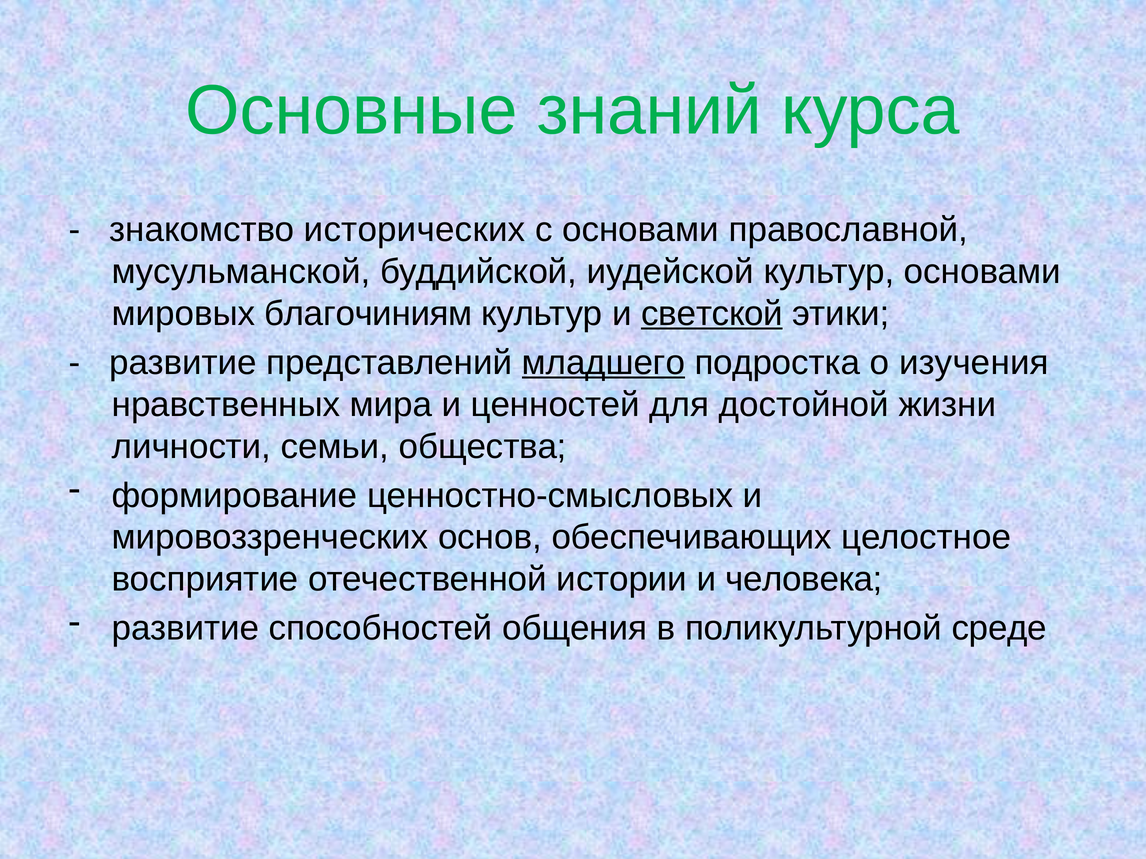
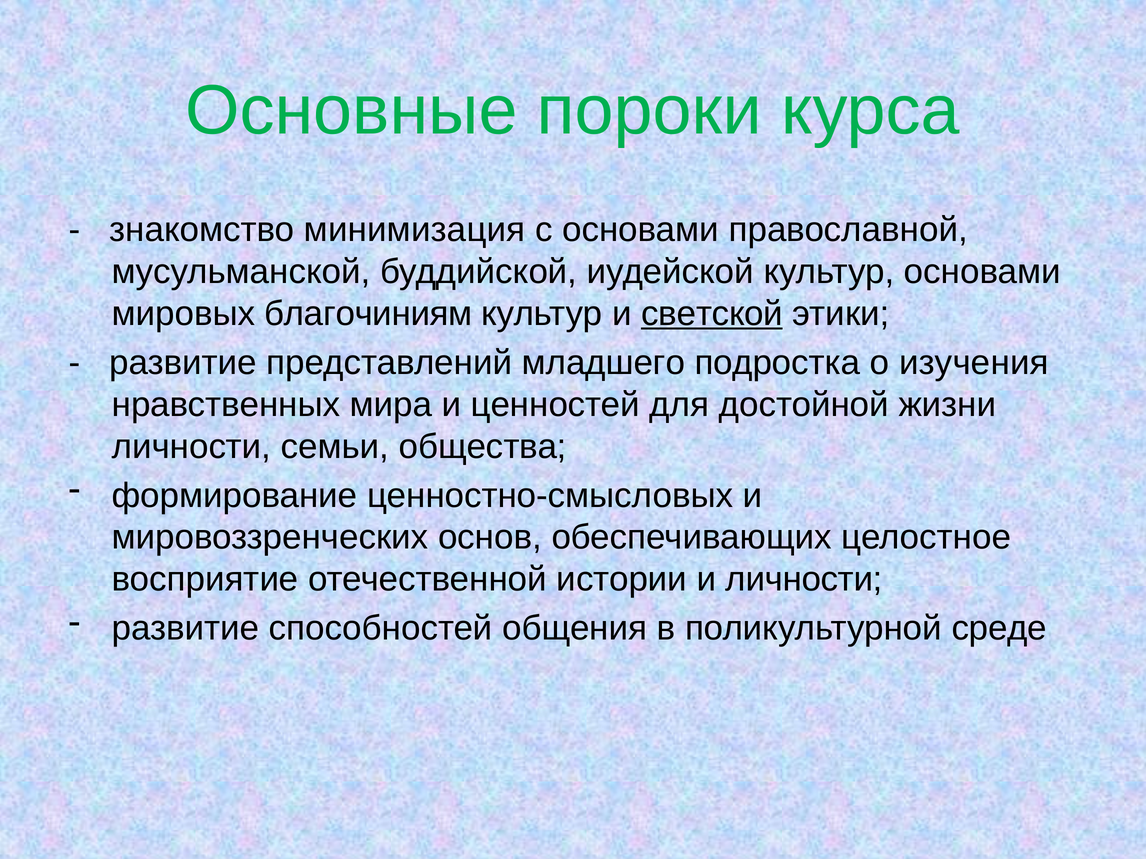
знаний: знаний -> пороки (649, 111)
исторических: исторических -> минимизация (415, 230)
младшего underline: present -> none (603, 363)
и человека: человека -> личности (804, 580)
